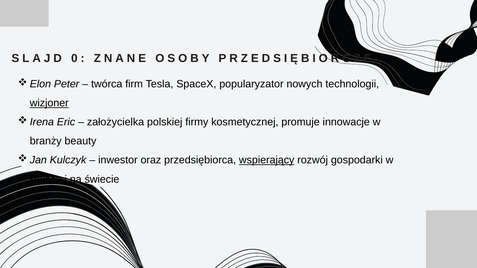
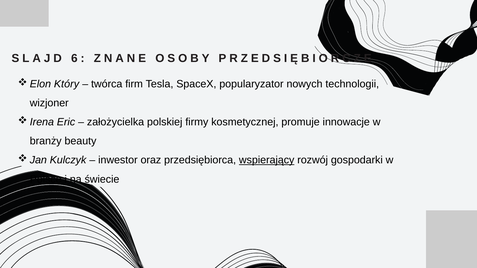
0: 0 -> 6 (74, 58)
Peter: Peter -> Który (67, 84)
wizjoner underline: present -> none (49, 103)
